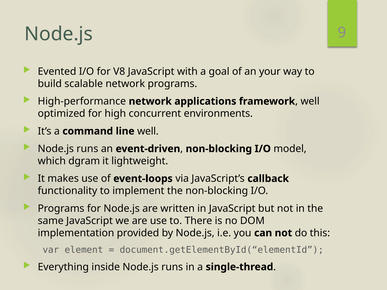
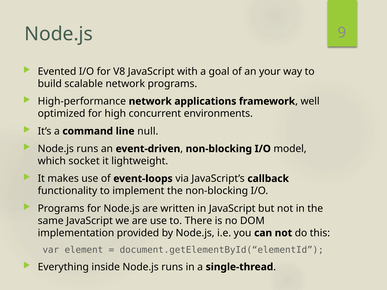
line well: well -> null (148, 131)
dgram: dgram -> socket (84, 161)
